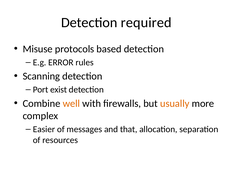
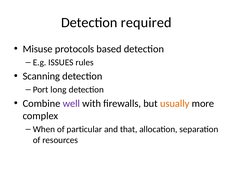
ERROR: ERROR -> ISSUES (61, 62)
exist: exist -> long (59, 89)
well colour: orange -> purple (71, 103)
Easier: Easier -> When (44, 129)
messages: messages -> particular (84, 129)
